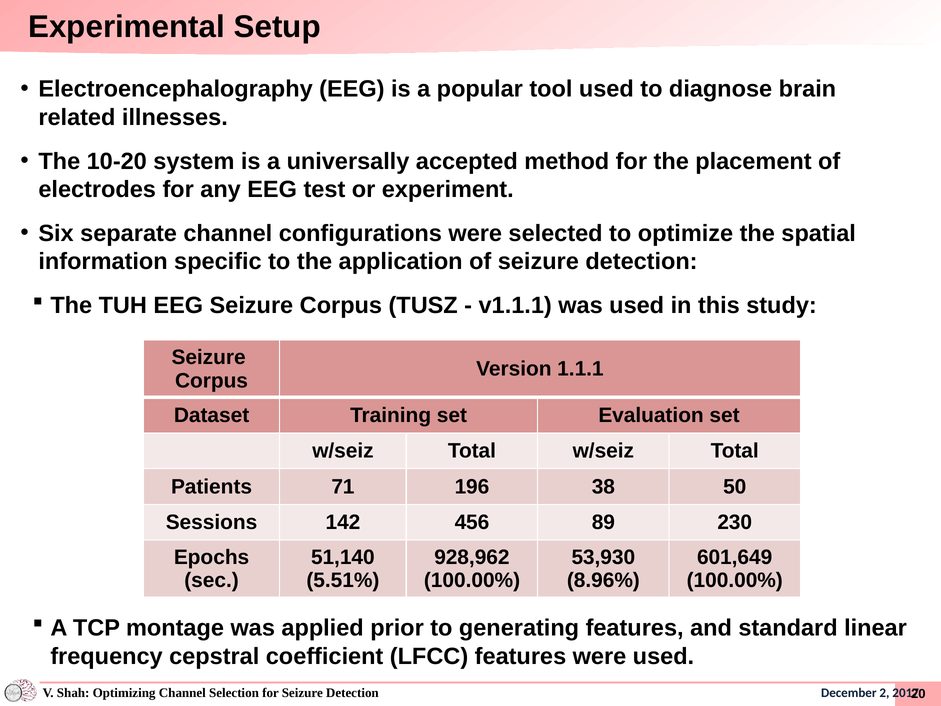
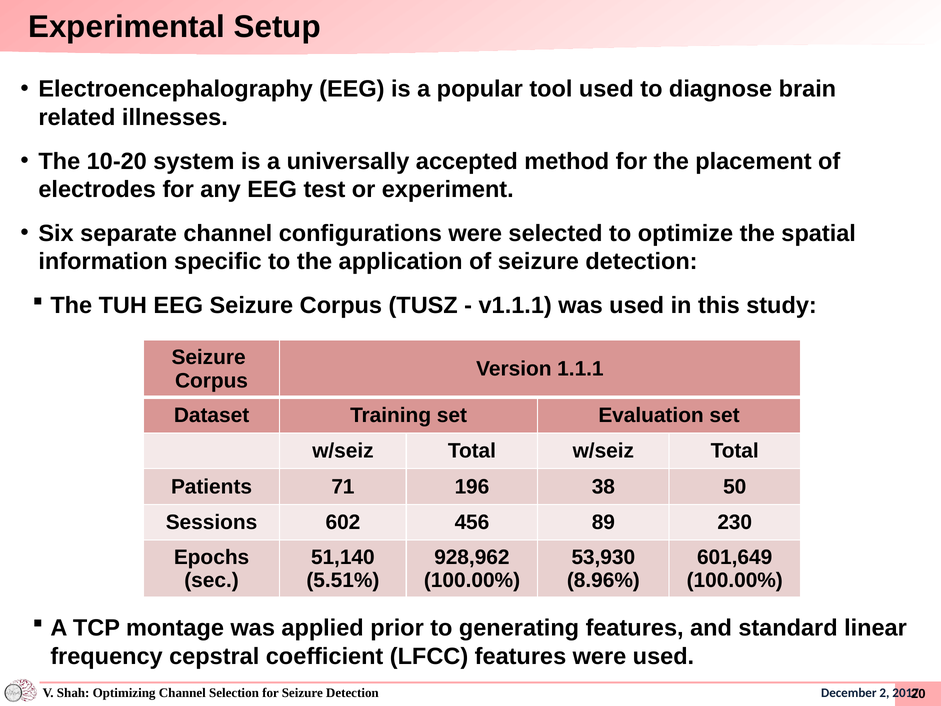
142: 142 -> 602 (343, 522)
